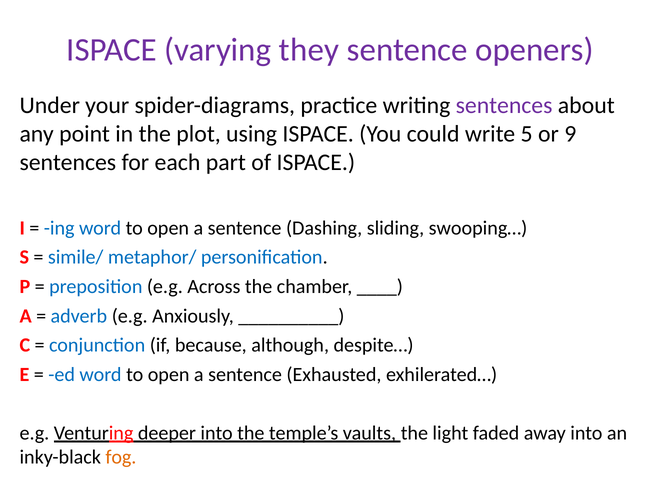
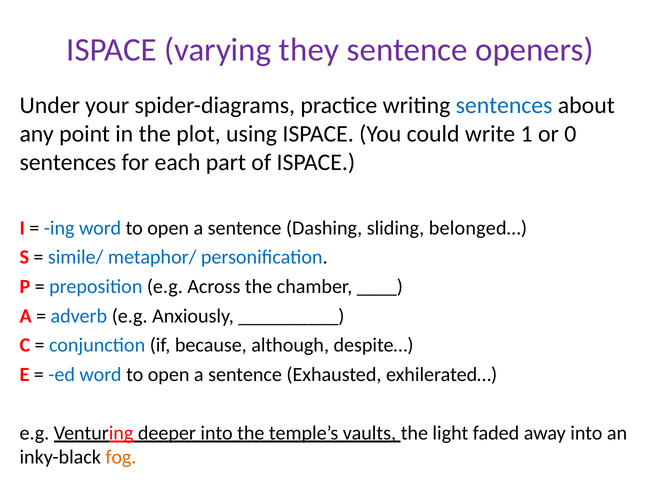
sentences colour: purple -> blue (504, 105)
5: 5 -> 1 (527, 134)
9: 9 -> 0 (570, 134)
swooping…: swooping… -> belonged… (478, 228)
